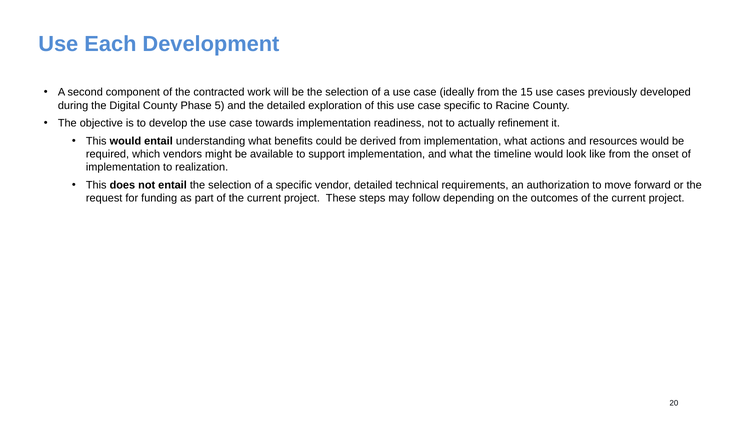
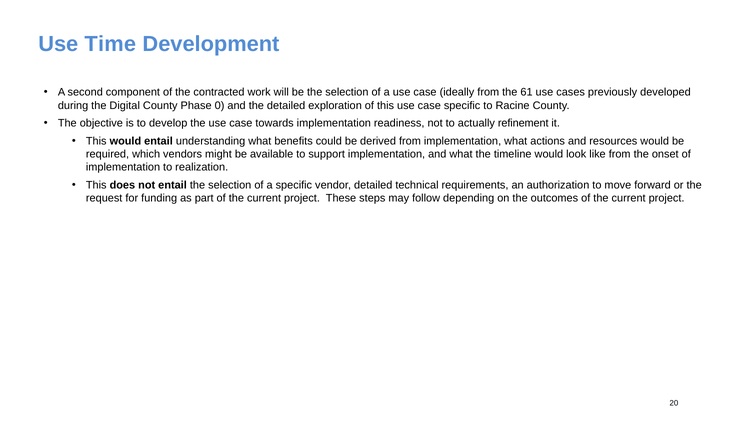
Each: Each -> Time (110, 44)
15: 15 -> 61 (527, 92)
5: 5 -> 0 (220, 106)
